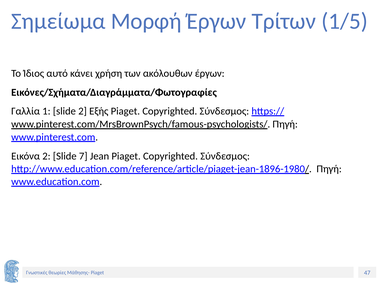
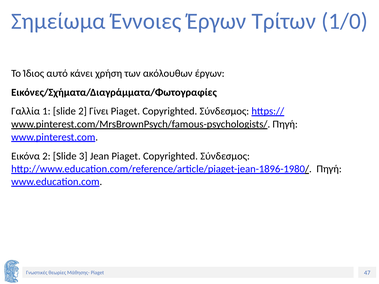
Μορφή: Μορφή -> Έννοιες (146, 21)
1/5: 1/5 -> 1/0 (345, 21)
Εξής: Εξής -> Γίνει (99, 111)
7: 7 -> 3 (83, 156)
